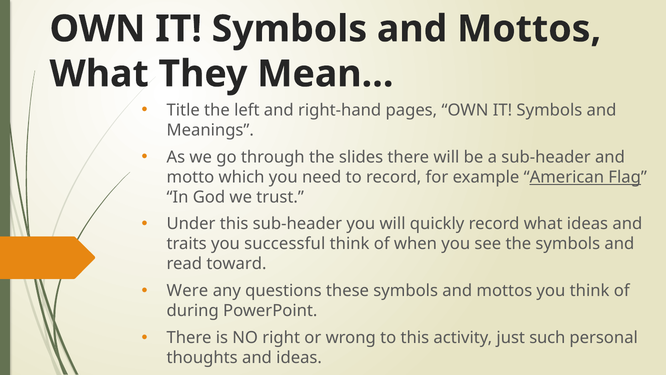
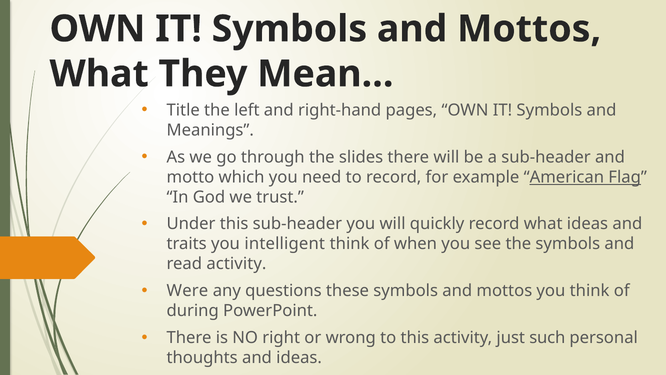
successful: successful -> intelligent (285, 244)
read toward: toward -> activity (236, 264)
